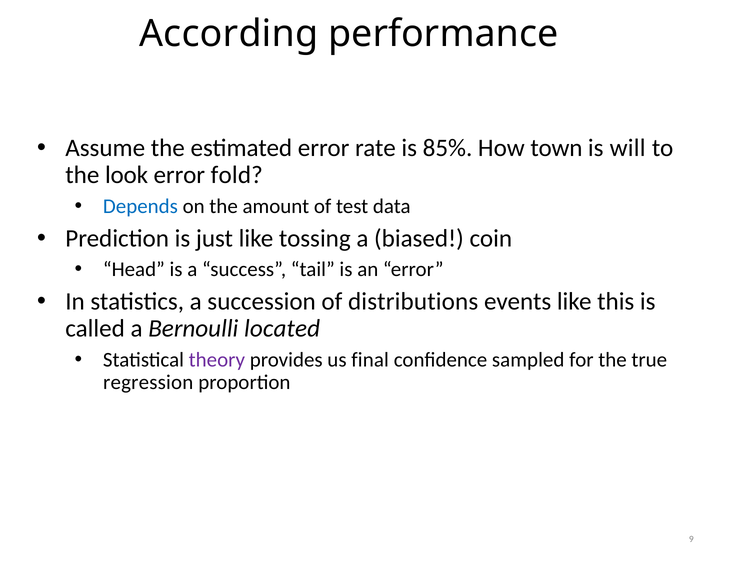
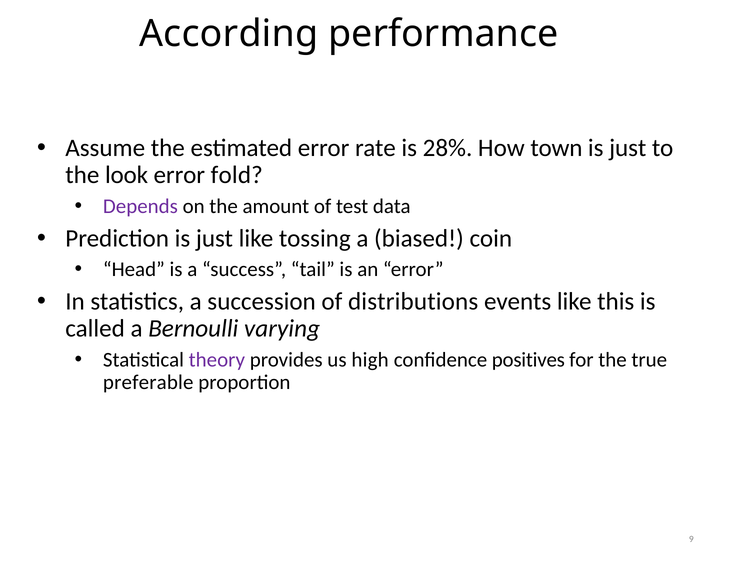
85%: 85% -> 28% (448, 148)
will: will -> just (628, 148)
Depends colour: blue -> purple (140, 206)
located: located -> varying (282, 328)
final: final -> high (370, 360)
sampled: sampled -> positives (528, 360)
regression: regression -> preferable (148, 382)
